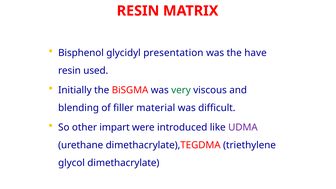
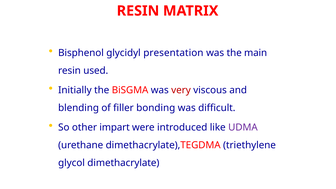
have: have -> main (256, 53)
very colour: green -> red (181, 90)
material: material -> bonding (156, 108)
